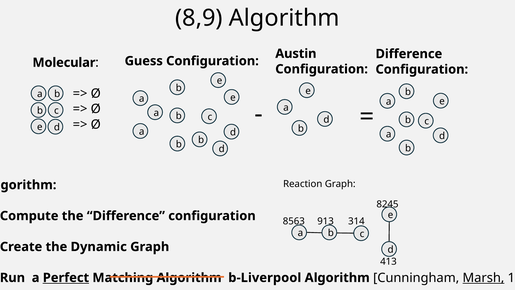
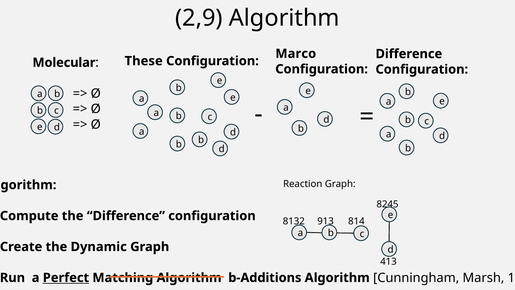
8,9: 8,9 -> 2,9 (199, 18)
Austin: Austin -> Marco (296, 54)
Guess: Guess -> These (144, 61)
8563: 8563 -> 8132 (294, 221)
314: 314 -> 814 (356, 221)
b-Liverpool: b-Liverpool -> b-Additions (265, 277)
Marsh underline: present -> none (483, 277)
